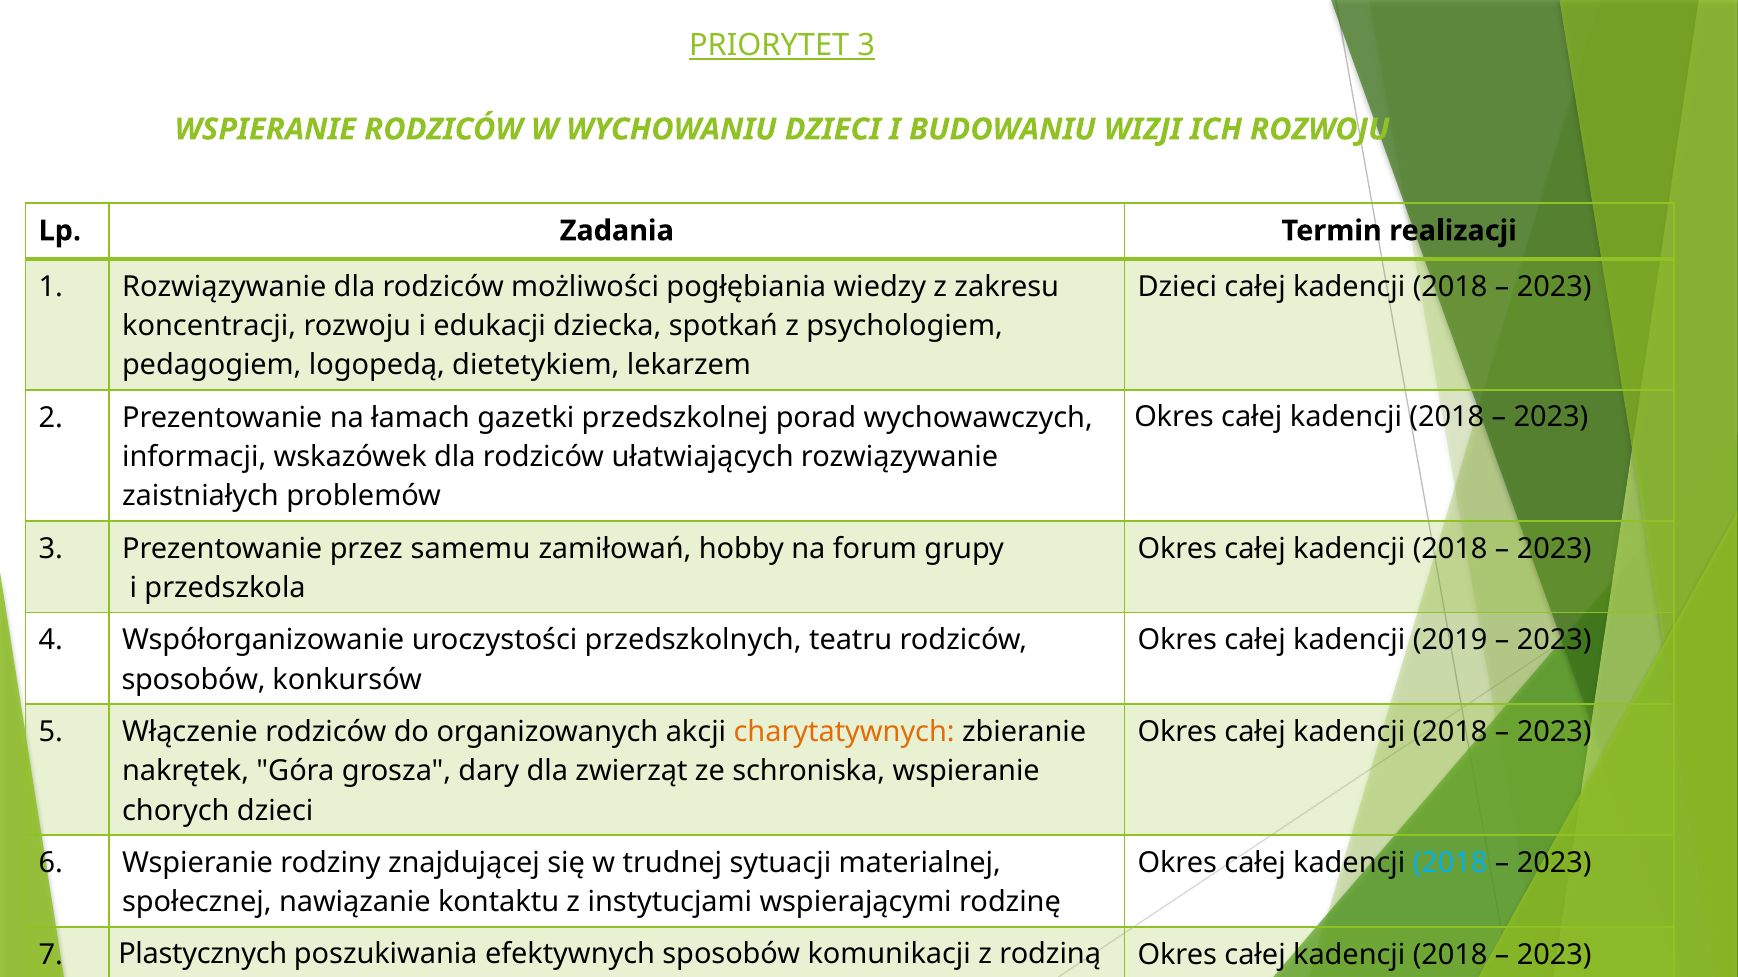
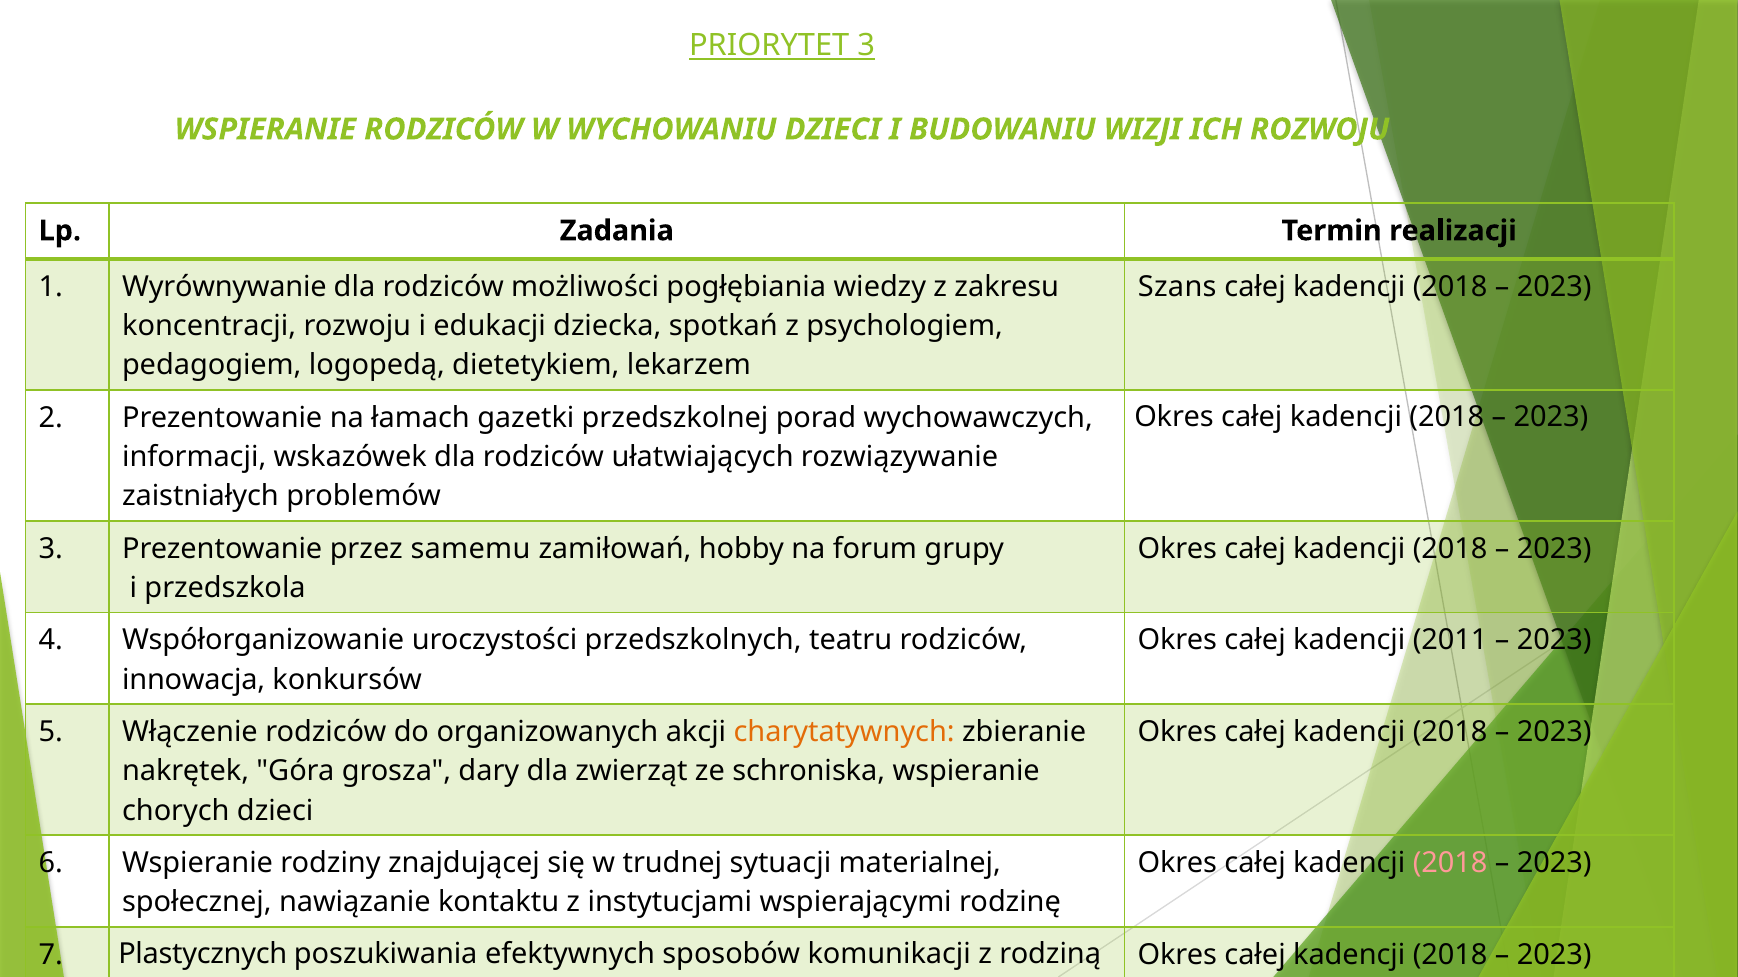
1 Rozwiązywanie: Rozwiązywanie -> Wyrównywanie (224, 287)
Dzieci: Dzieci -> Szans (1177, 287)
2019: 2019 -> 2011 (1450, 641)
sposobów: sposobów -> innowacja (194, 680)
2018 colour: light blue -> pink (1450, 863)
